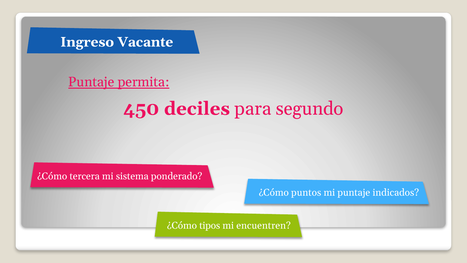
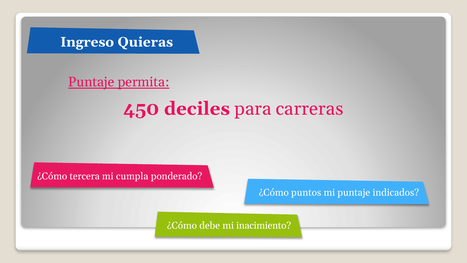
Vacante: Vacante -> Quieras (145, 42)
segundo: segundo -> carreras (310, 109)
sistema: sistema -> cumpla (132, 176)
tipos: tipos -> debe (210, 225)
encuentren: encuentren -> inacimiento (264, 225)
